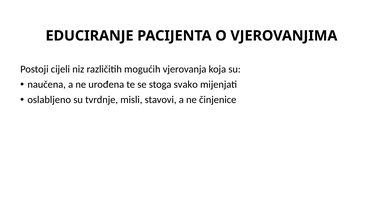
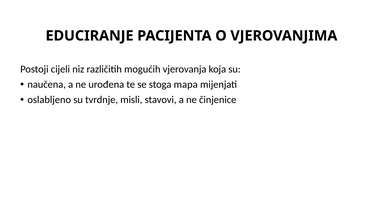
svako: svako -> mapa (186, 84)
